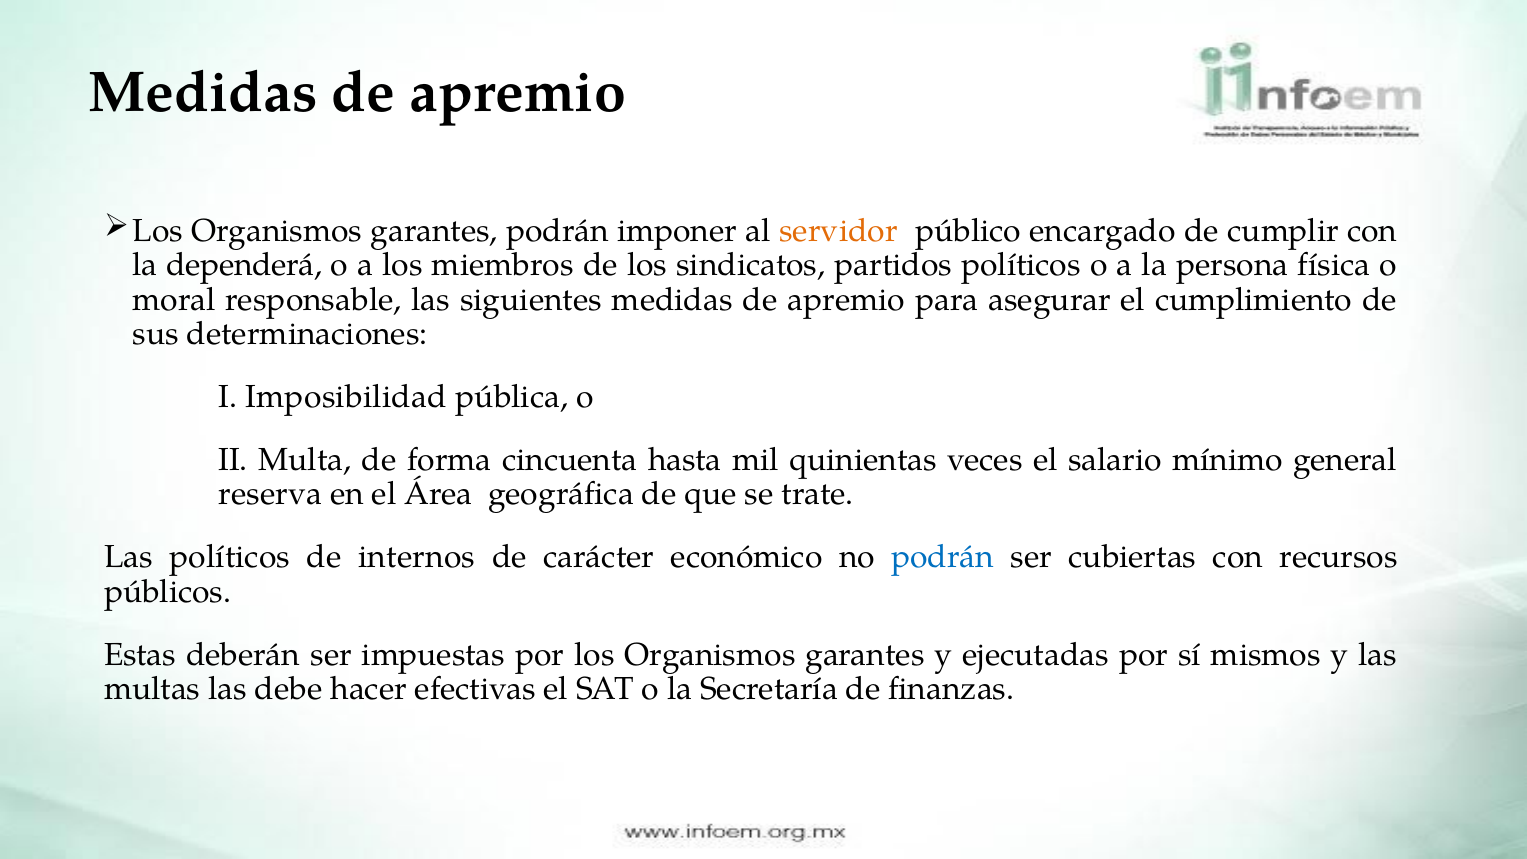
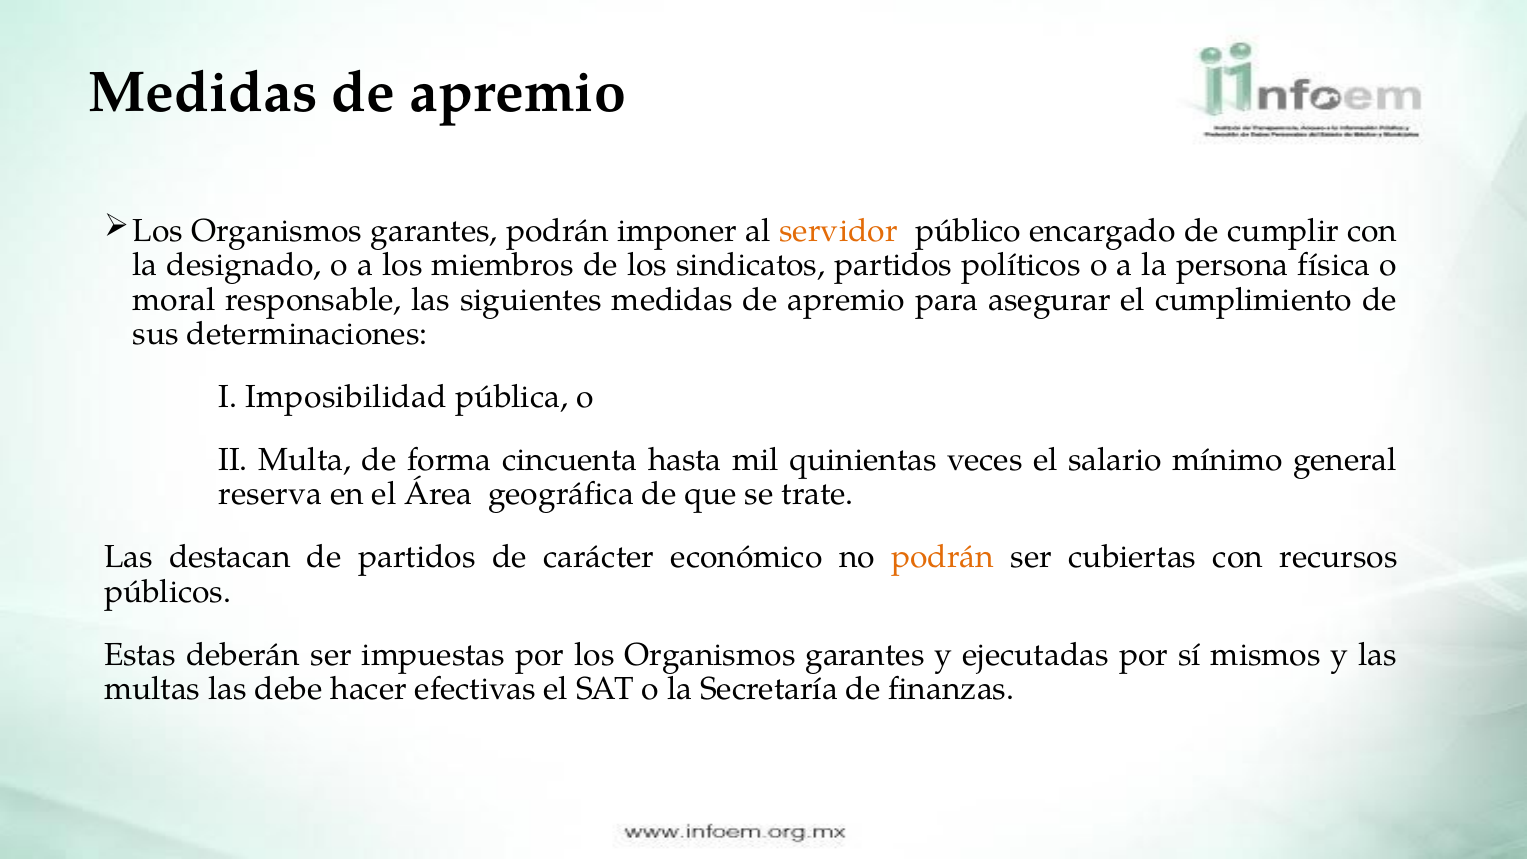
dependerá: dependerá -> designado (244, 265)
Las políticos: políticos -> destacan (230, 557)
de internos: internos -> partidos (417, 557)
podrán colour: blue -> orange (943, 557)
